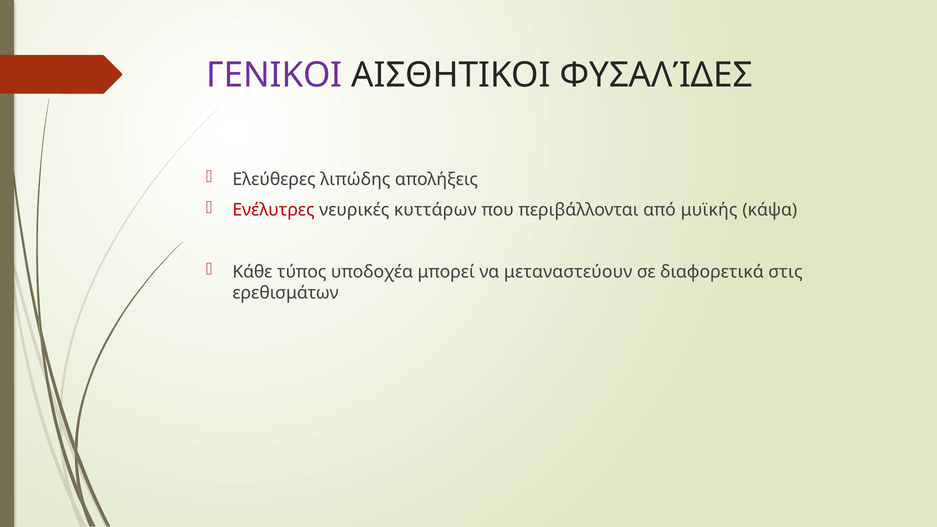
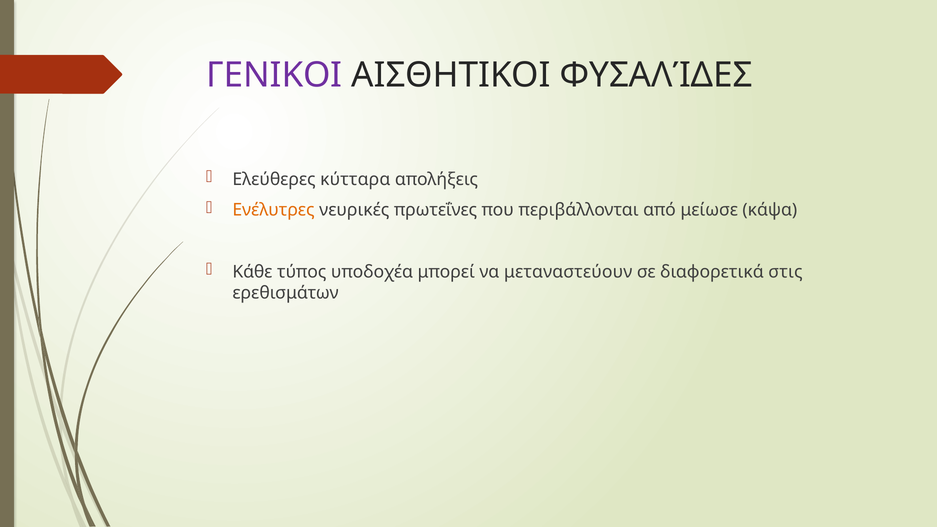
λιπώδης: λιπώδης -> κύτταρα (355, 179)
Ενέλυτρες colour: red -> orange (274, 210)
κυττάρων: κυττάρων -> πρωτεΐνες (436, 210)
μυϊκής: μυϊκής -> μείωσε (709, 210)
